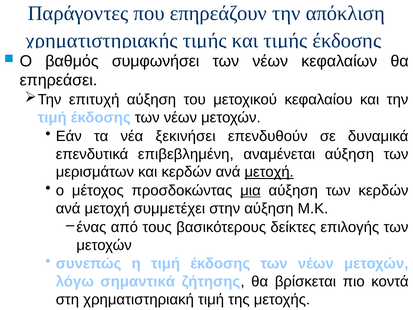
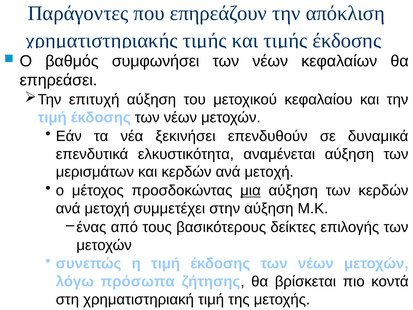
επιβεβλημένη: επιβεβλημένη -> ελκυστικότητα (186, 154)
μετοχή underline: present -> none (269, 172)
σημαντικά: σημαντικά -> πρόσωπα (138, 281)
